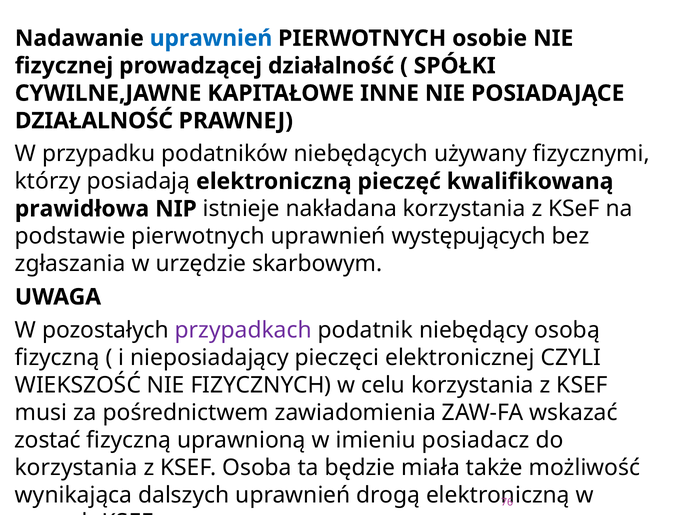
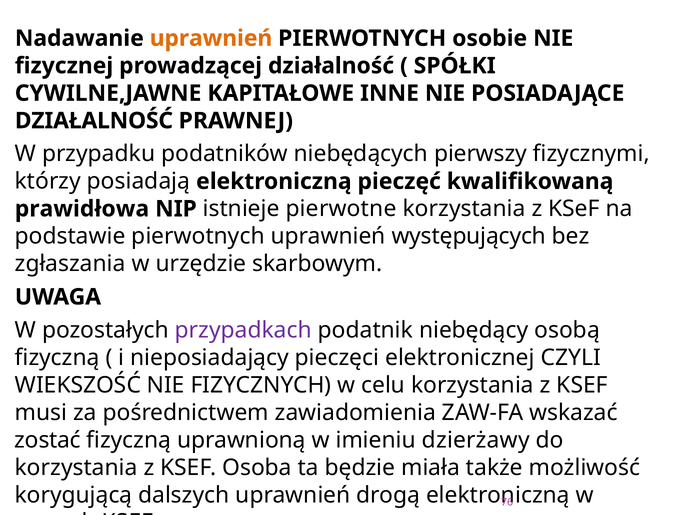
uprawnień colour: blue -> orange (211, 38)
używany: używany -> pierwszy (481, 154)
nakładana: nakładana -> pierwotne (341, 209)
posiadacz: posiadacz -> dzierżawy (476, 440)
wynikająca: wynikająca -> korygującą (74, 494)
